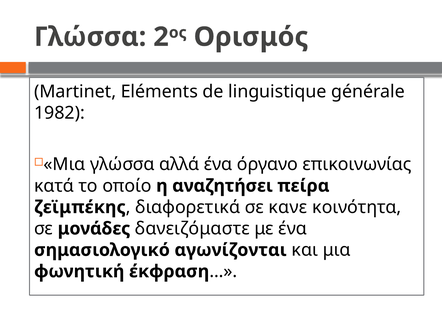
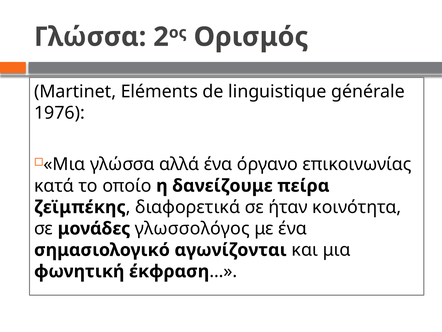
1982: 1982 -> 1976 (59, 113)
αναζητήσει: αναζητήσει -> δανείζουμε (222, 186)
κανε: κανε -> ήταν (288, 207)
δανειζόμαστε: δανειζόμαστε -> γλωσσολόγος (192, 228)
